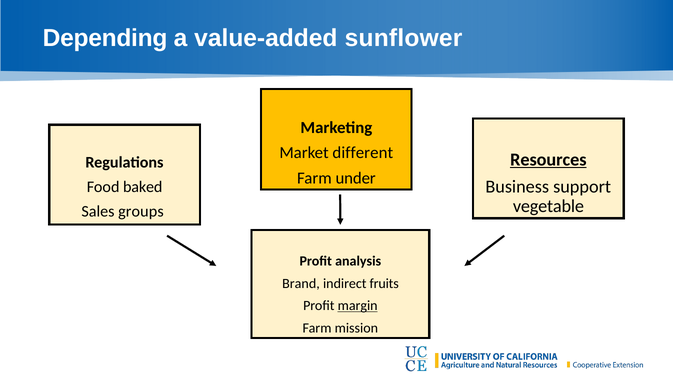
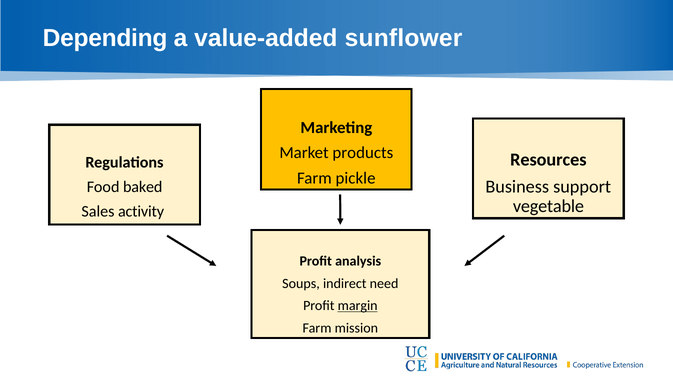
different: different -> products (363, 153)
Resources underline: present -> none (548, 160)
under: under -> pickle (356, 178)
groups: groups -> activity (141, 211)
Brand: Brand -> Soups (301, 283)
fruits: fruits -> need (384, 283)
